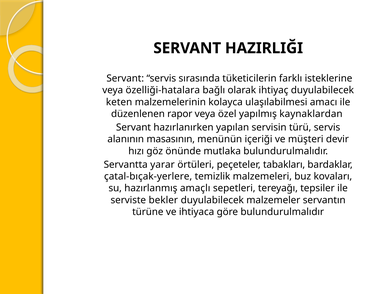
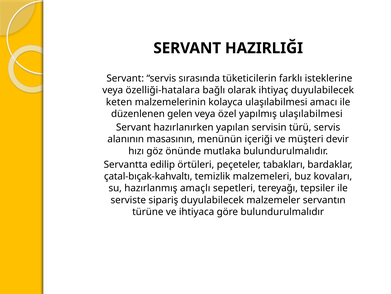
rapor: rapor -> gelen (180, 113)
yapılmış kaynaklardan: kaynaklardan -> ulaşılabilmesi (311, 113)
yarar: yarar -> edilip (163, 164)
çatal-bıçak-yerlere: çatal-bıçak-yerlere -> çatal-bıçak-kahvaltı (148, 176)
bekler: bekler -> sipariş (163, 200)
